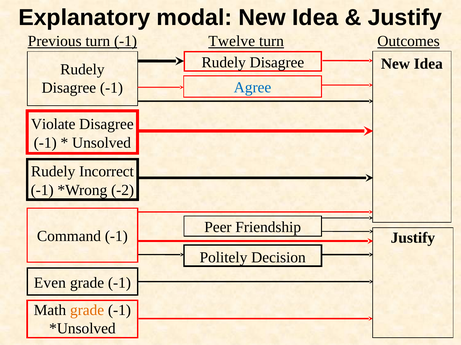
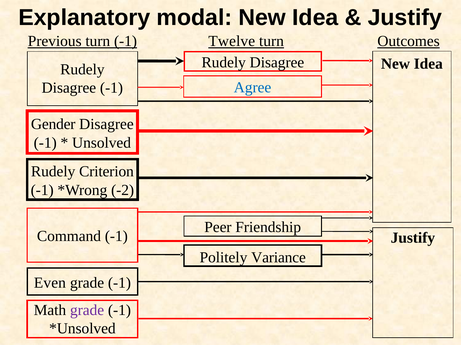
Violate: Violate -> Gender (53, 124)
Incorrect: Incorrect -> Criterion (106, 172)
Decision: Decision -> Variance (279, 258)
grade colour: orange -> purple (87, 311)
